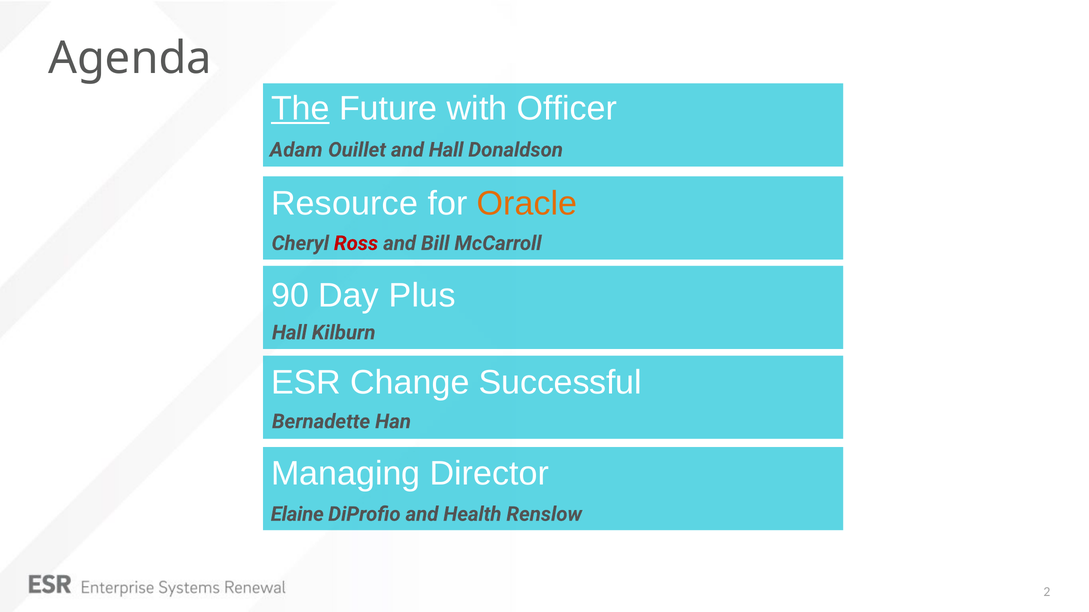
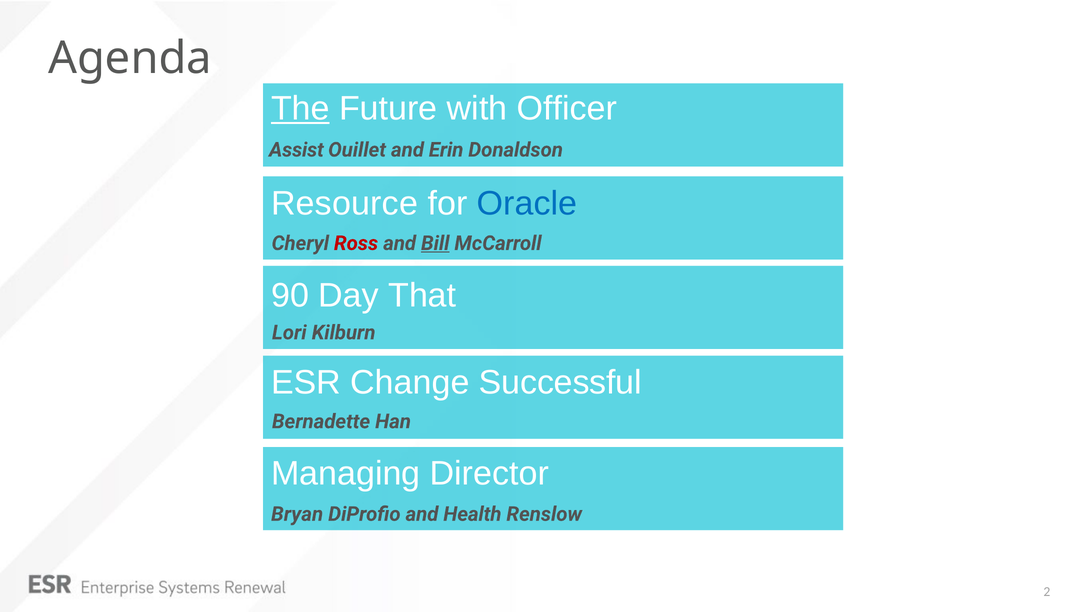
Adam: Adam -> Assist (296, 150)
and Hall: Hall -> Erin (446, 150)
Oracle colour: orange -> blue (527, 204)
Bill underline: none -> present (435, 243)
Plus: Plus -> That (422, 296)
Hall: Hall -> Lori (289, 333)
Elaine: Elaine -> Bryan (297, 515)
